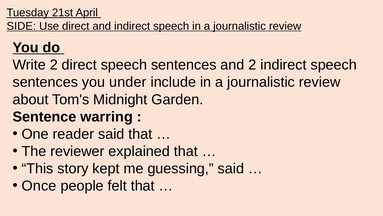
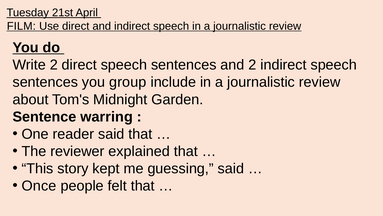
SIDE: SIDE -> FILM (21, 26)
under: under -> group (128, 82)
